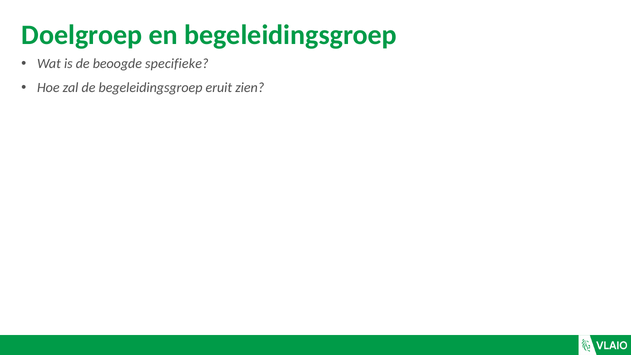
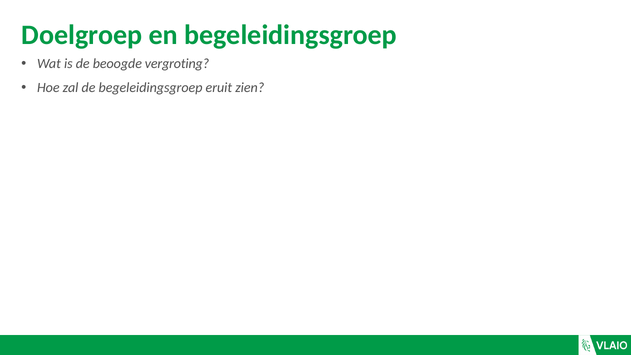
specifieke: specifieke -> vergroting (177, 64)
